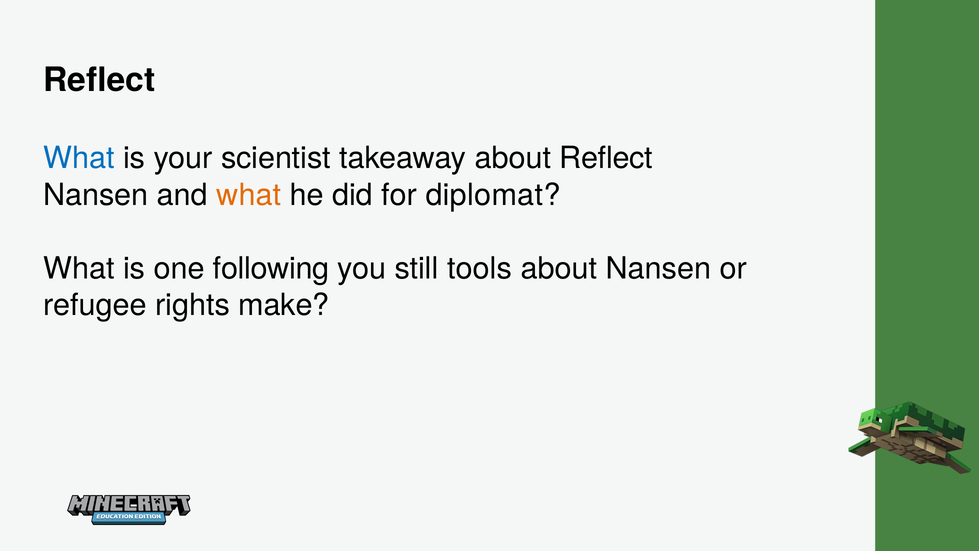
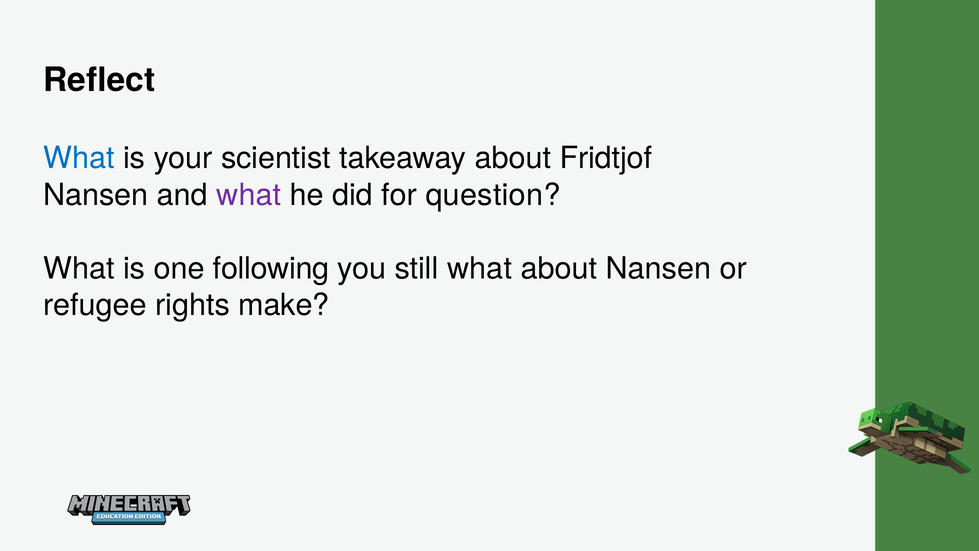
about Reflect: Reflect -> Fridtjof (606, 158)
what colour: orange -> purple (249, 195)
diplomat: diplomat -> question (493, 195)
still tools: tools -> what (480, 268)
